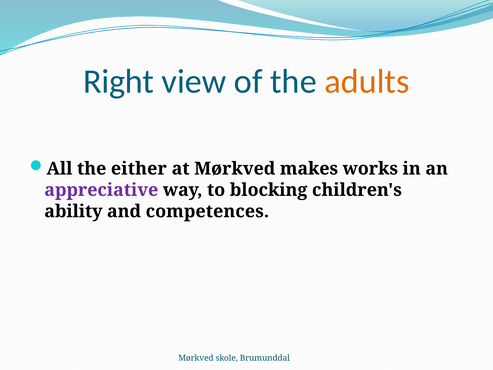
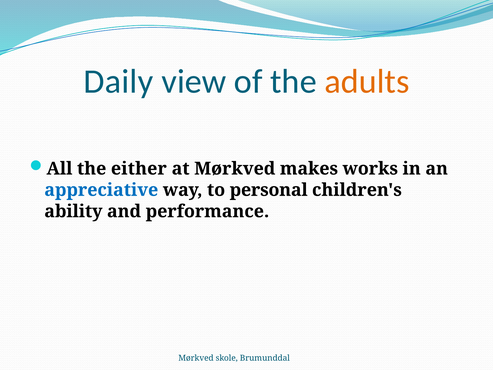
Right: Right -> Daily (118, 81)
appreciative colour: purple -> blue (101, 190)
blocking: blocking -> personal (269, 190)
competences: competences -> performance (207, 211)
